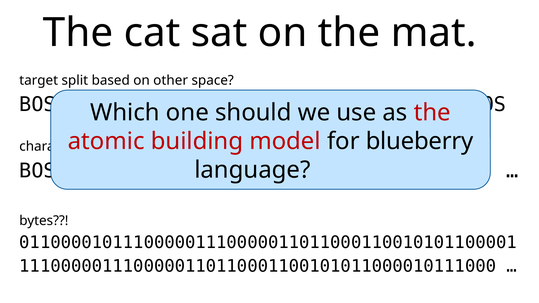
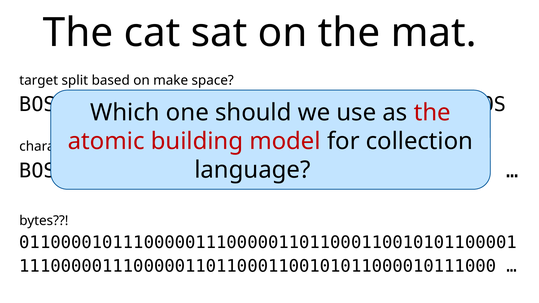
other: other -> make (171, 80)
blueberry: blueberry -> collection (419, 141)
